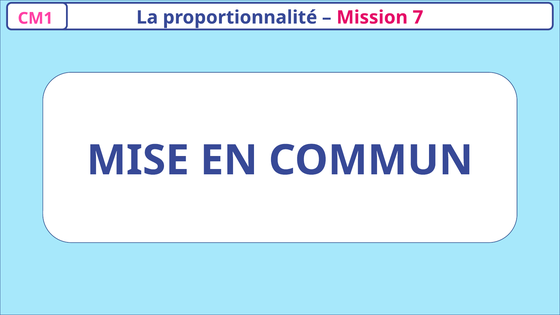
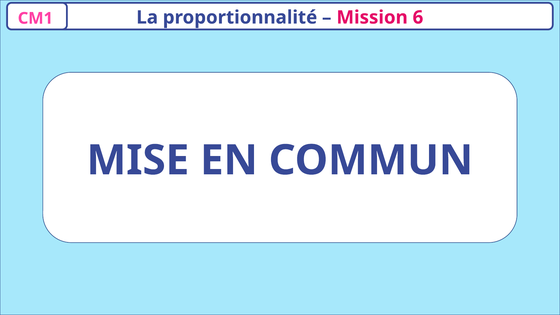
7: 7 -> 6 (418, 17)
